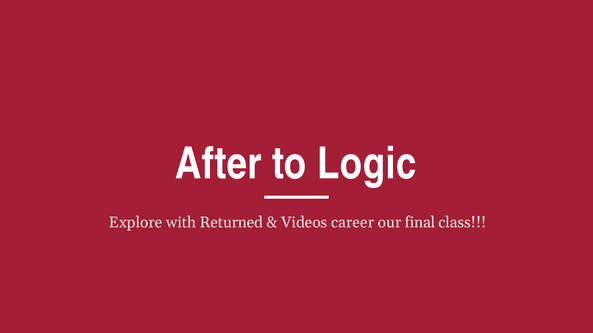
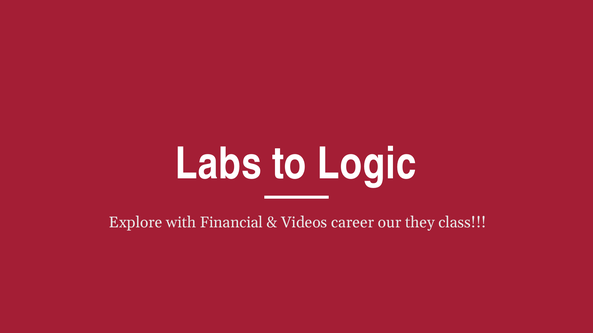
After: After -> Labs (218, 164)
Returned: Returned -> Financial (231, 223)
final: final -> they (420, 223)
